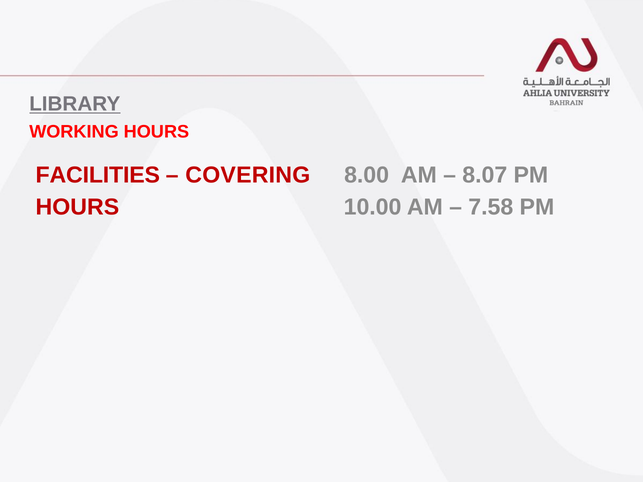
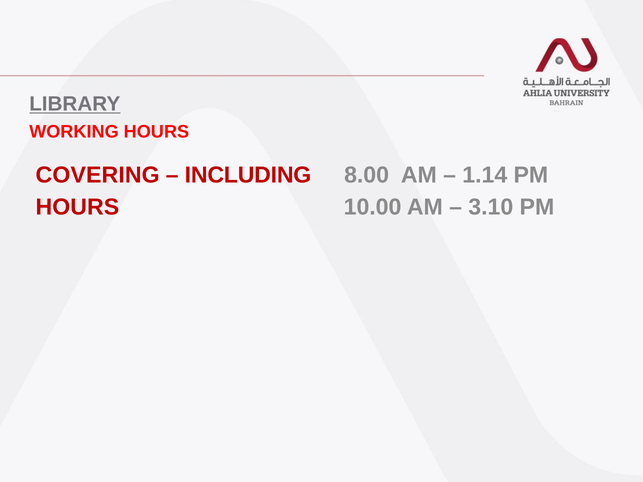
FACILITIES: FACILITIES -> COVERING (98, 175)
COVERING: COVERING -> INCLUDING (248, 175)
8.07: 8.07 -> 1.14 (485, 175)
7.58: 7.58 -> 3.10 (491, 207)
